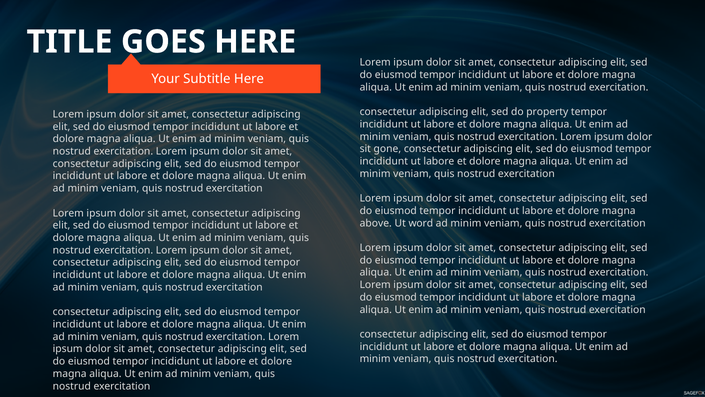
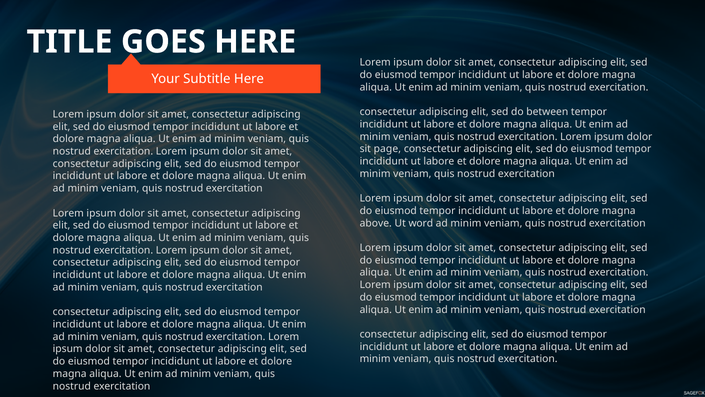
property: property -> between (547, 112)
gone: gone -> page (387, 149)
